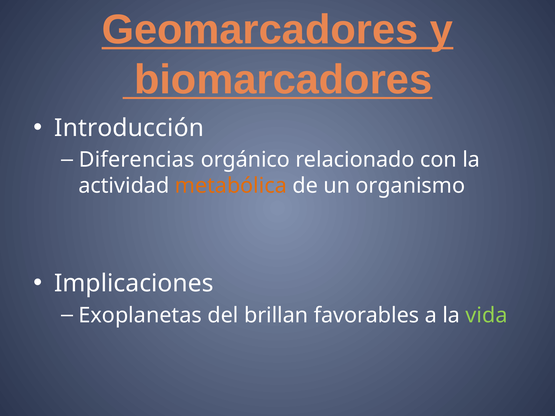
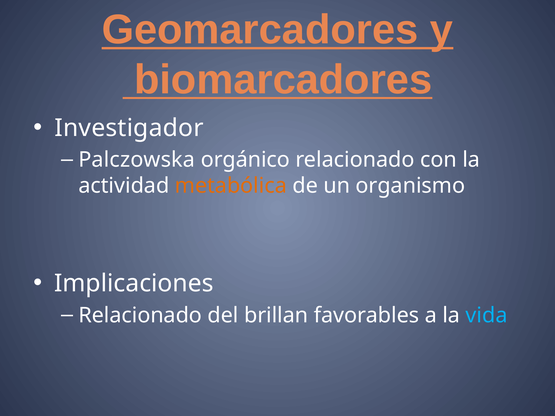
Introducción: Introducción -> Investigador (129, 128)
Diferencias: Diferencias -> Palczowska (137, 160)
Exoplanetas: Exoplanetas -> Relacionado (140, 315)
vida colour: light green -> light blue (487, 315)
